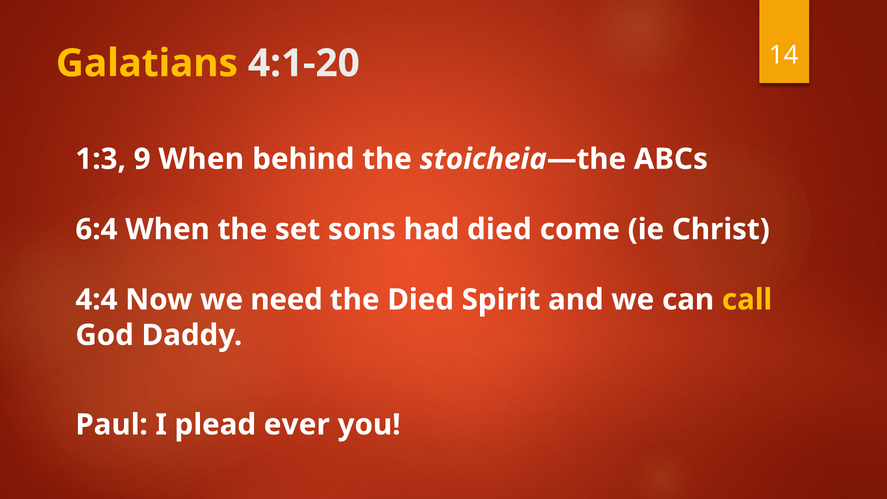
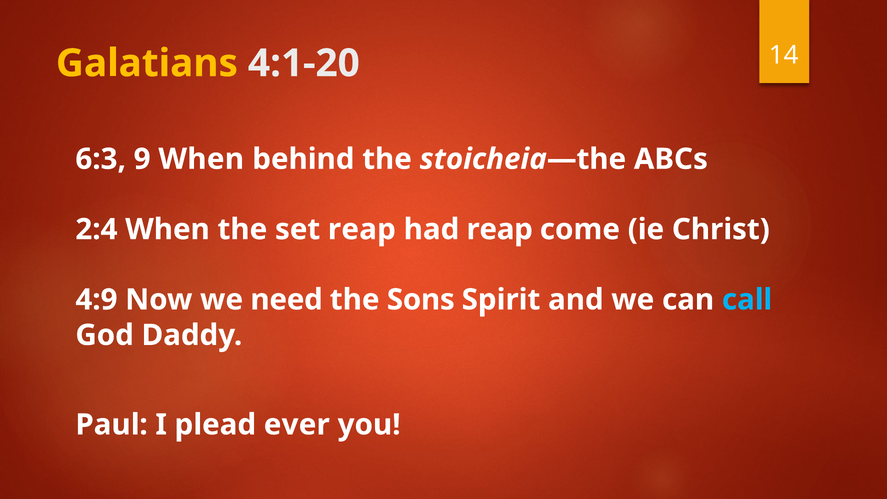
1:3: 1:3 -> 6:3 (101, 159)
6:4: 6:4 -> 2:4 (96, 229)
set sons: sons -> reap (362, 229)
had died: died -> reap (500, 229)
4:4: 4:4 -> 4:9 (96, 300)
the Died: Died -> Sons (421, 300)
call colour: yellow -> light blue (747, 300)
